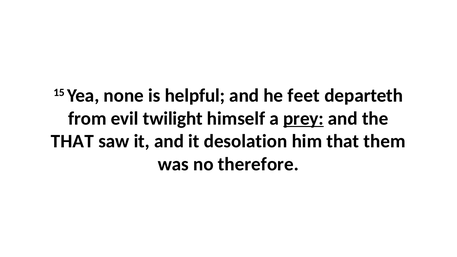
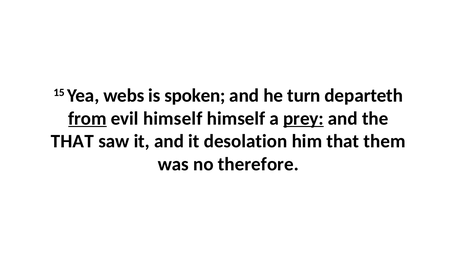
none: none -> webs (124, 96)
helpful: helpful -> spoken (195, 96)
feet: feet -> turn (304, 96)
from underline: none -> present (87, 118)
evil twilight: twilight -> himself (173, 118)
